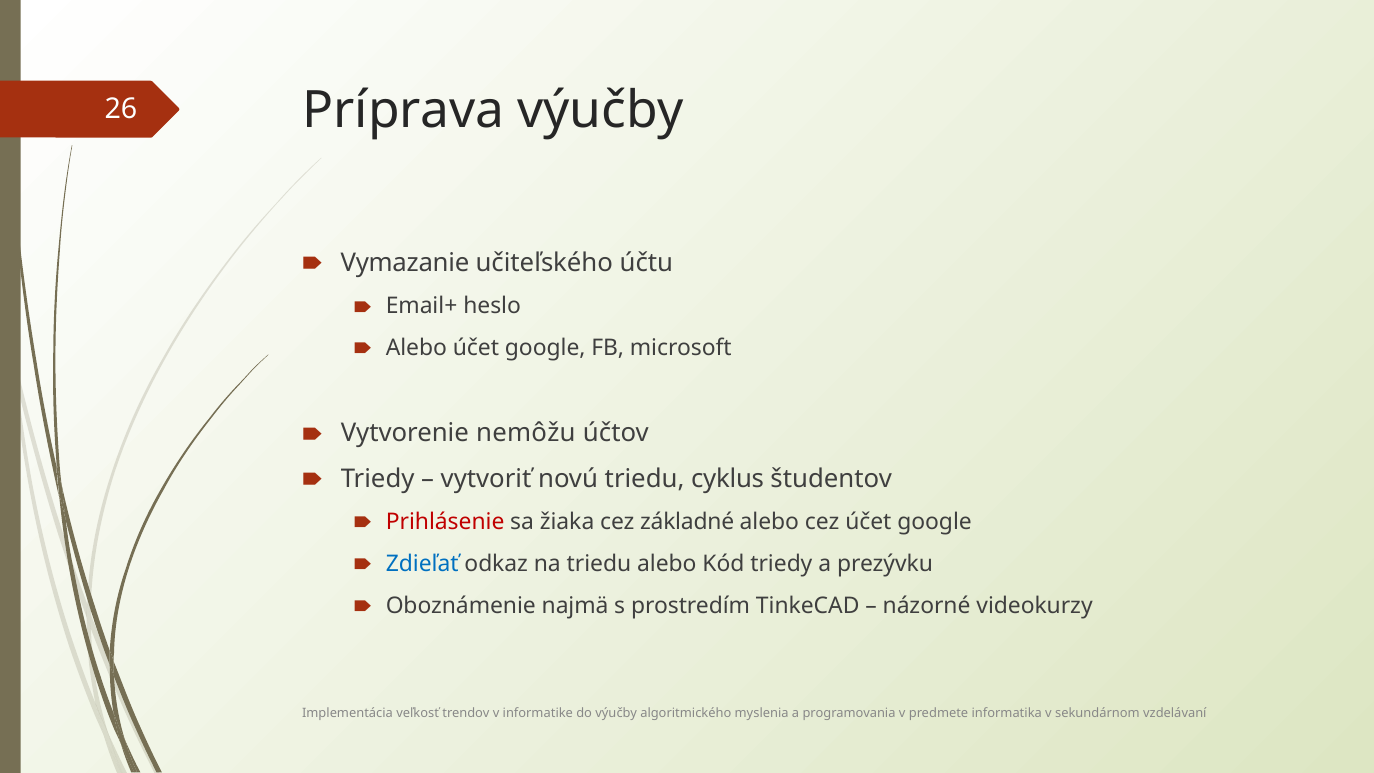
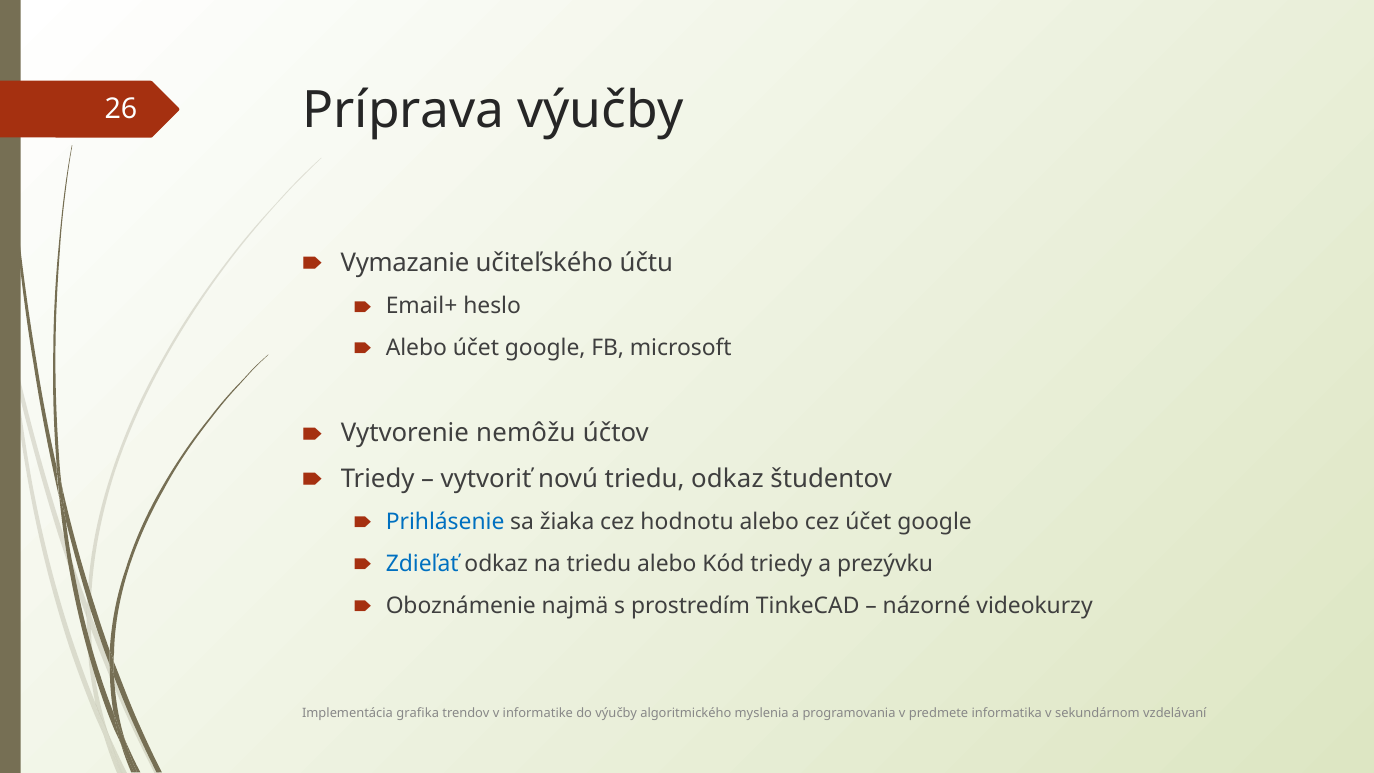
triedu cyklus: cyklus -> odkaz (727, 479)
Prihlásenie colour: red -> blue (445, 522)
základné: základné -> hodnotu (687, 522)
veľkosť: veľkosť -> grafika (418, 713)
